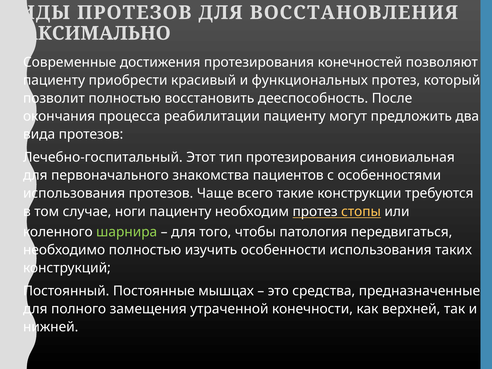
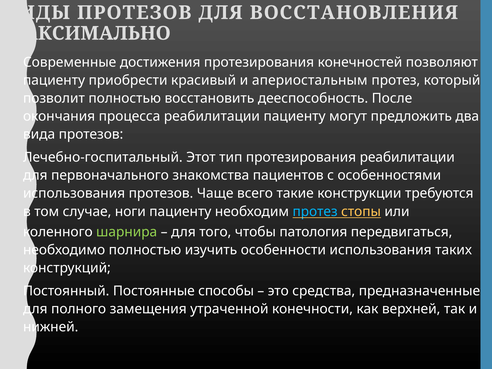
функциональных: функциональных -> апериостальным (310, 80)
протезирования синовиальная: синовиальная -> реабилитации (407, 157)
протез colour: white -> light blue (315, 212)
мышцах: мышцах -> способы (226, 291)
